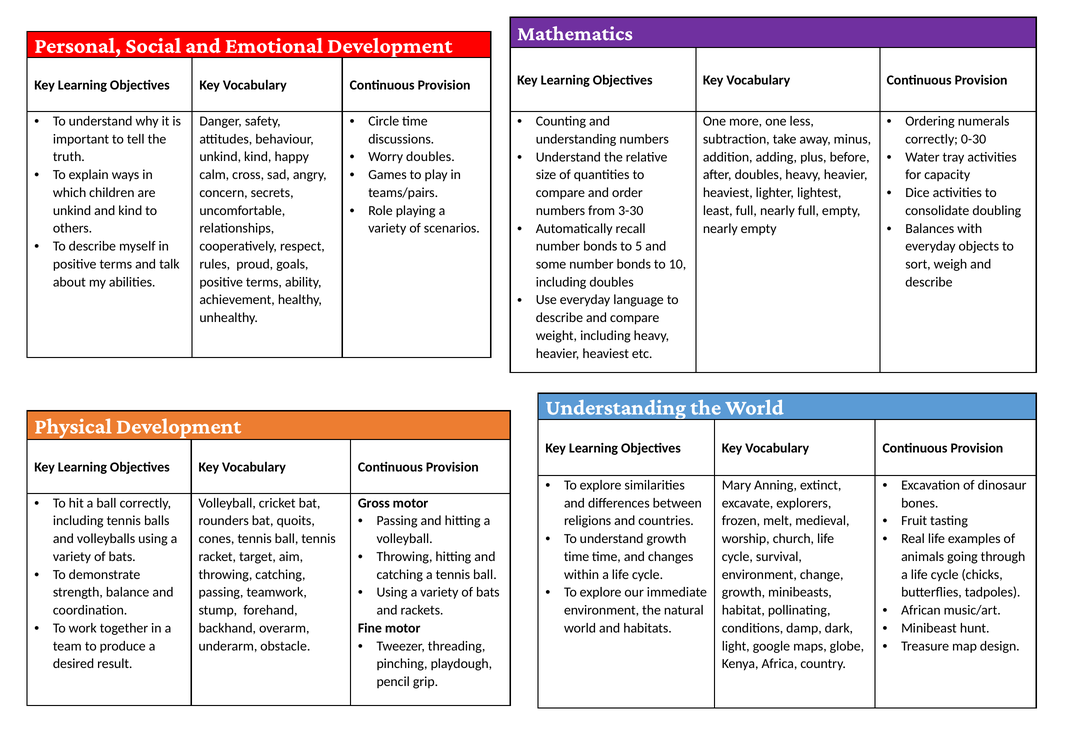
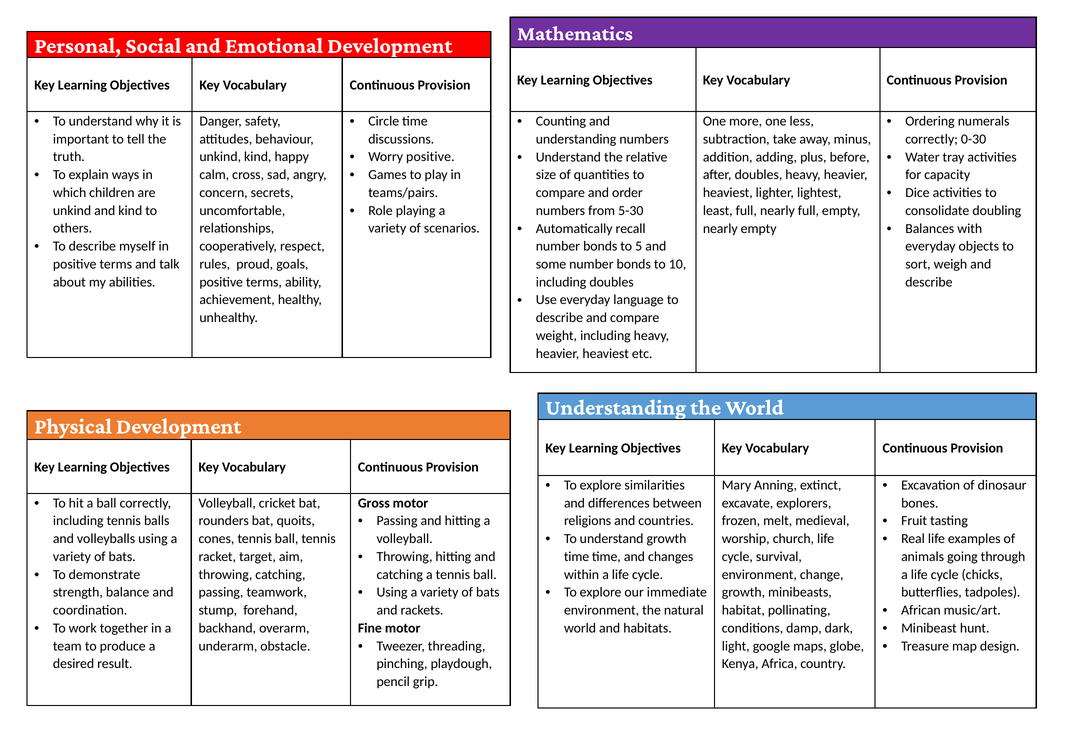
Worry doubles: doubles -> positive (430, 157)
3-30: 3-30 -> 5-30 (631, 211)
